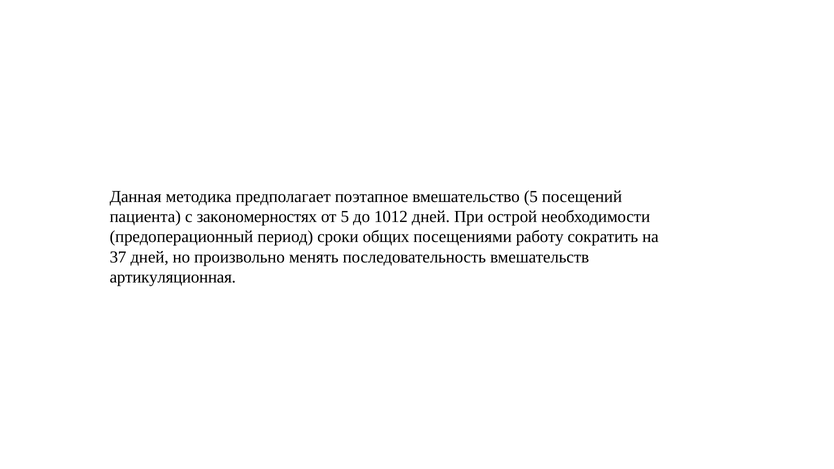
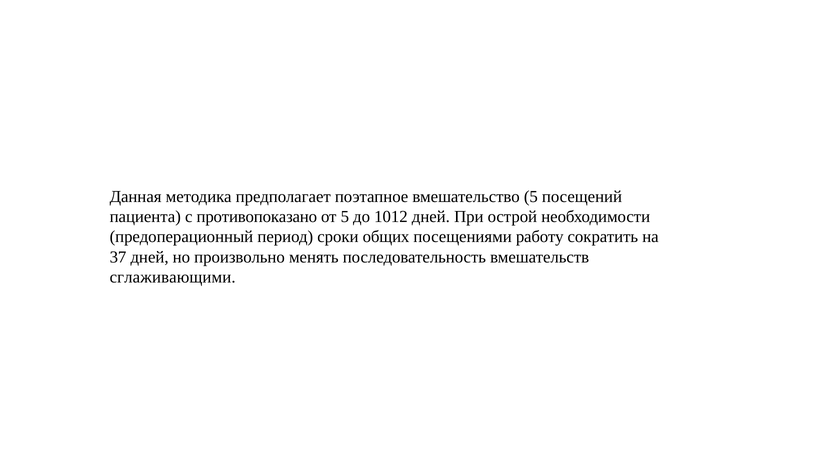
закономерностях: закономерностях -> противопоказано (257, 217)
артикуляционная: артикуляционная -> сглаживающими (173, 277)
